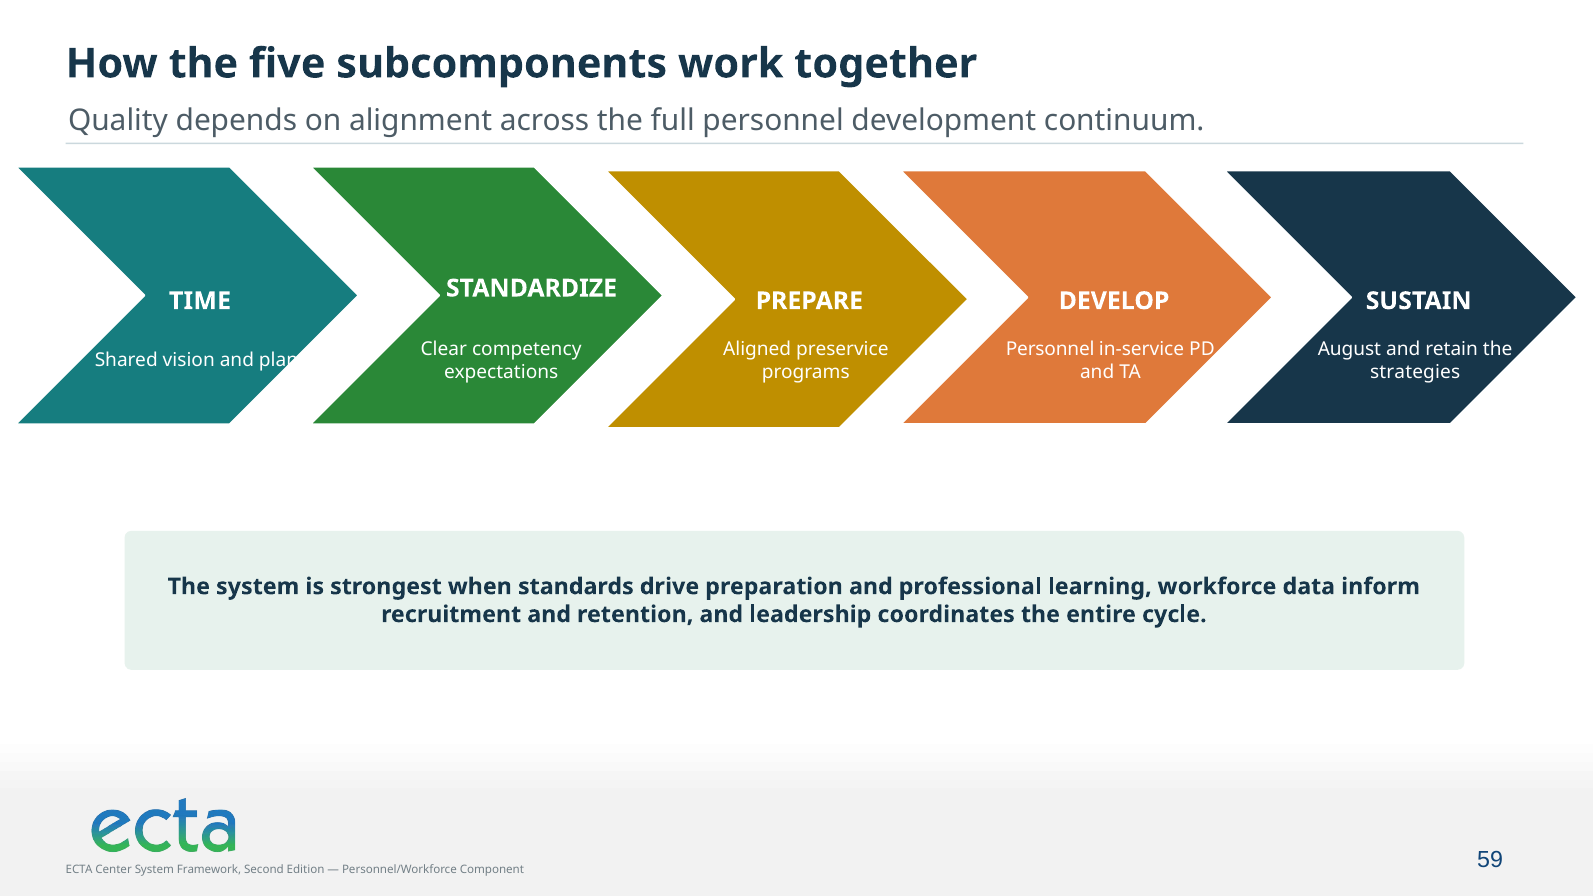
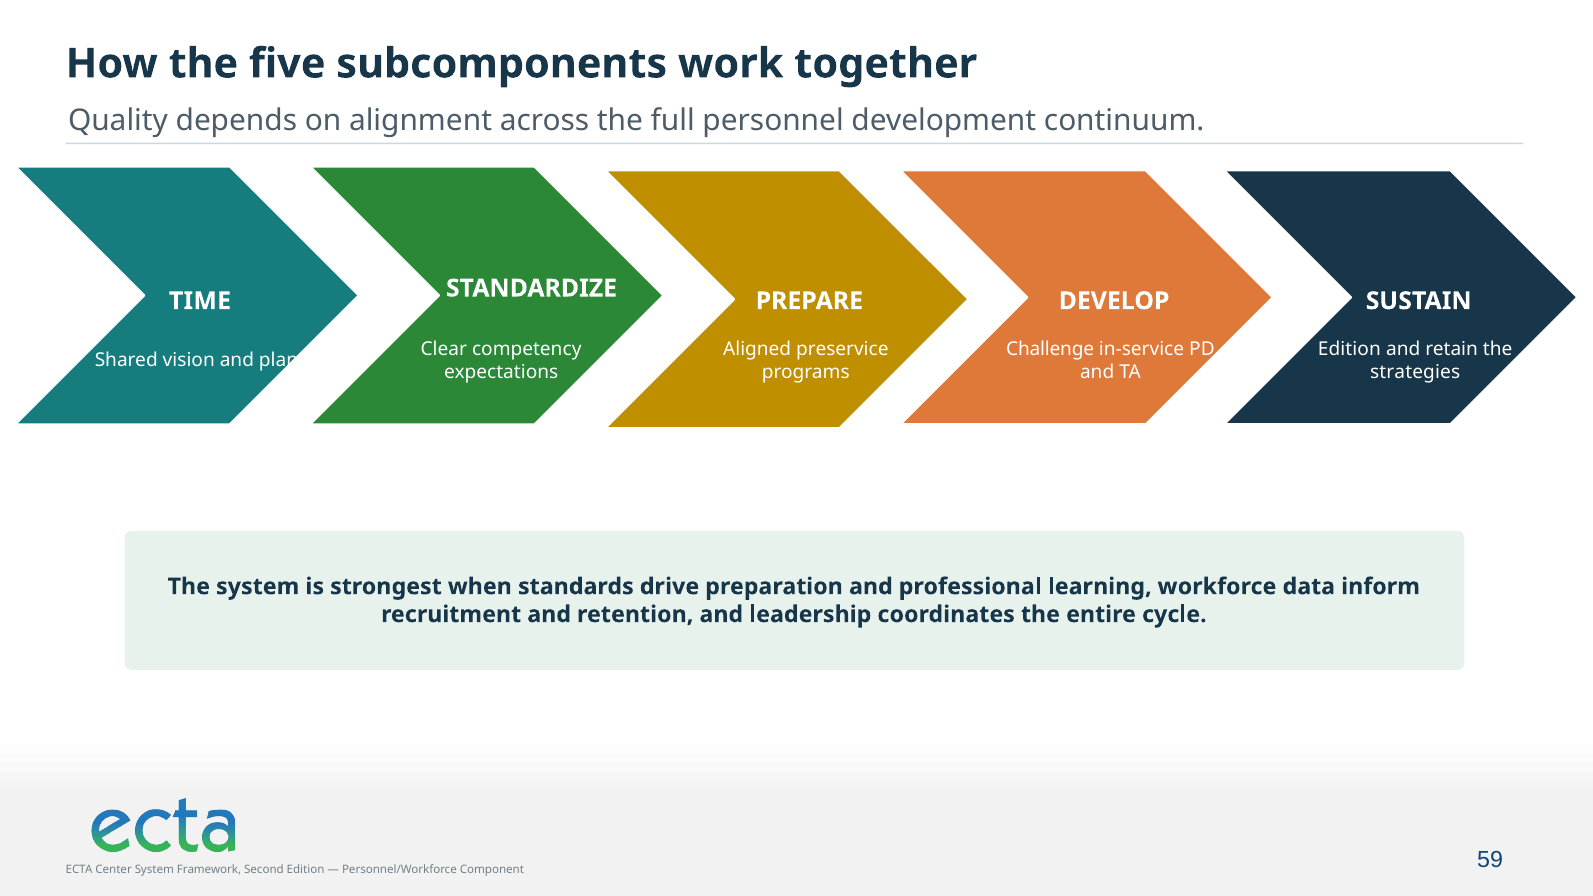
Personnel: Personnel -> Challenge (1050, 349)
August: August -> Edition (1349, 349)
